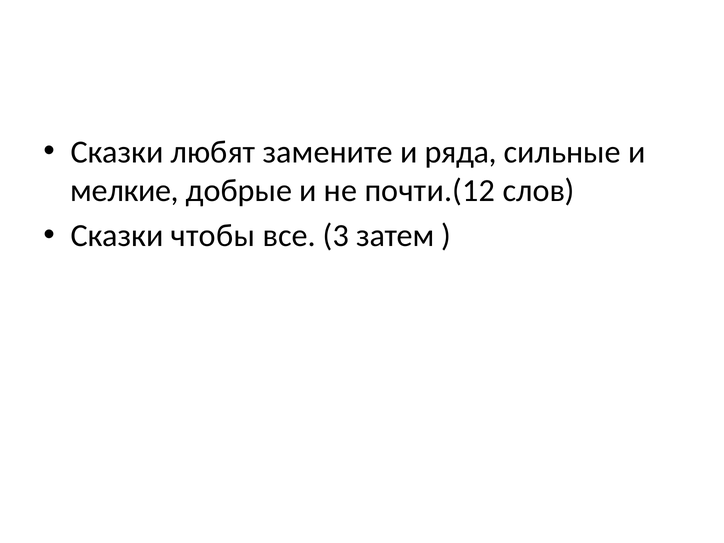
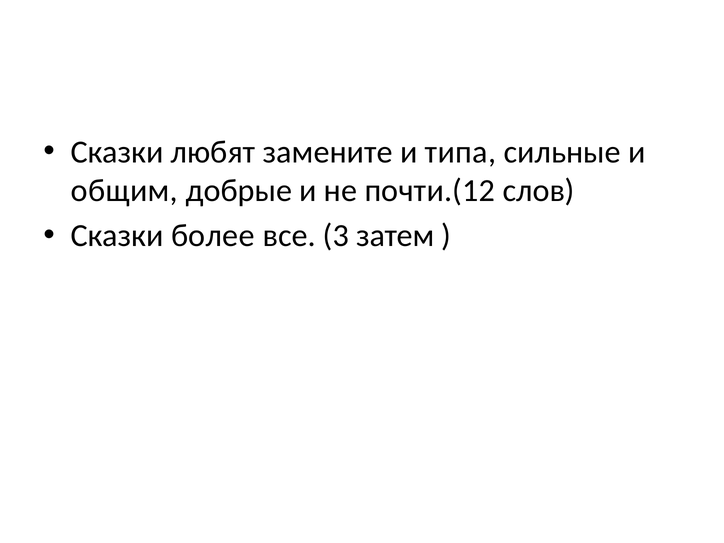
ряда: ряда -> типа (460, 152)
мелкие: мелкие -> общим (124, 191)
чтобы: чтобы -> более (213, 236)
